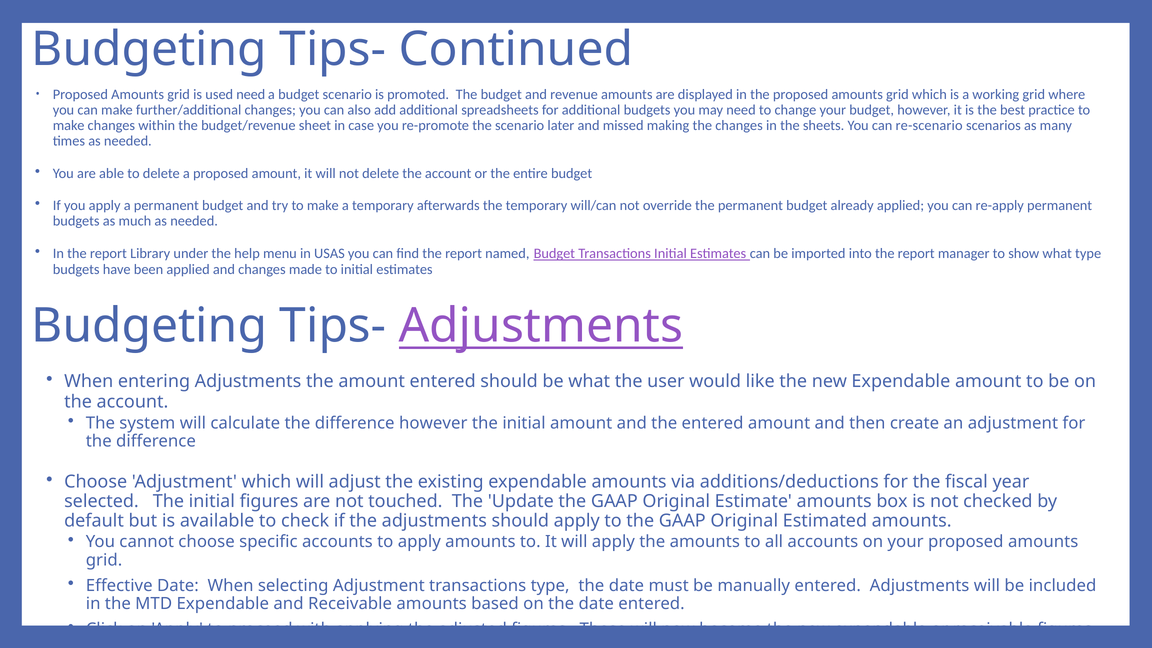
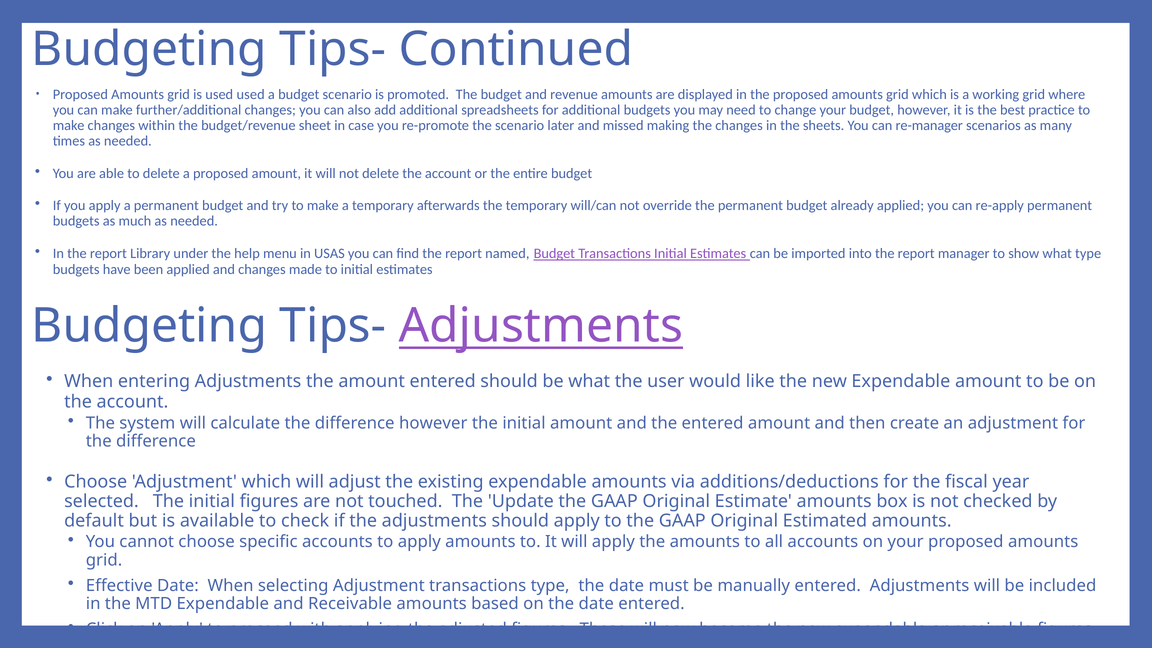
used need: need -> used (251, 94)
re-scenario: re-scenario -> re-manager (929, 125)
